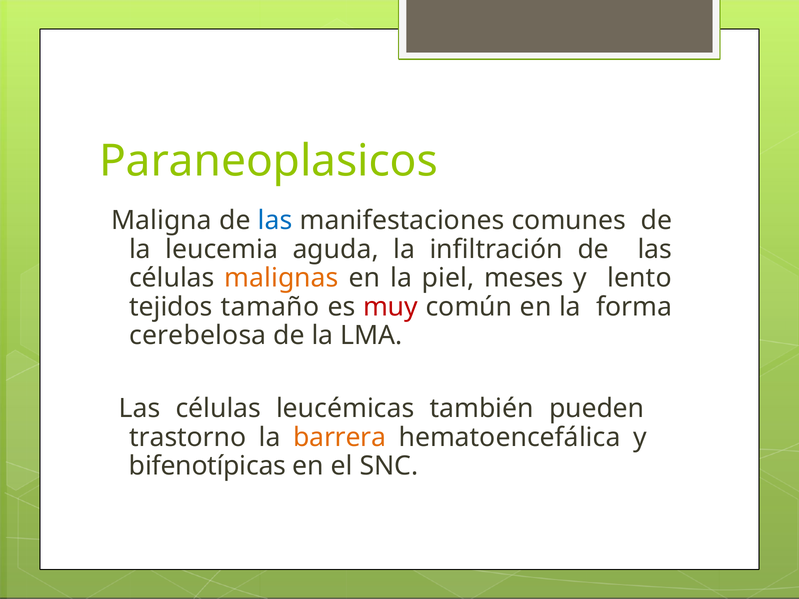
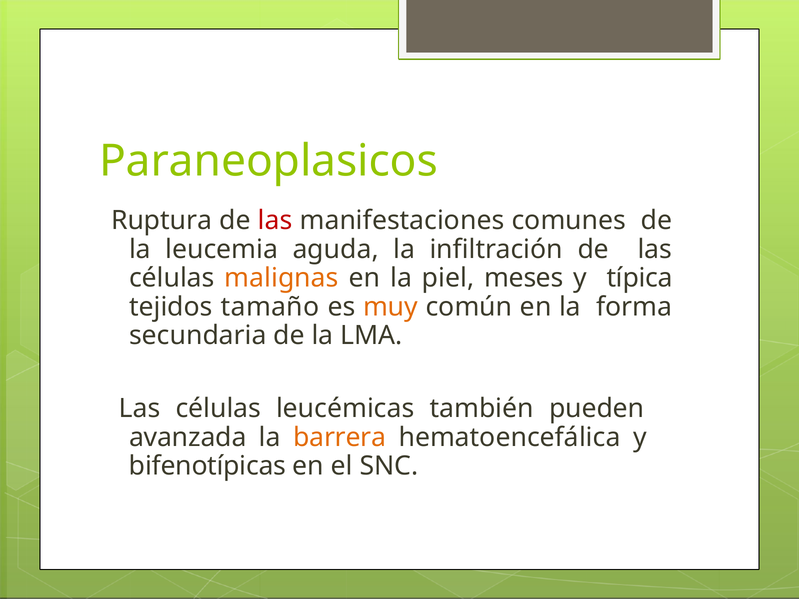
Maligna: Maligna -> Ruptura (162, 221)
las colour: blue -> red (275, 221)
lento: lento -> típica (640, 278)
muy colour: red -> orange (390, 307)
cerebelosa: cerebelosa -> secundaria (198, 336)
trastorno: trastorno -> avanzada (188, 438)
